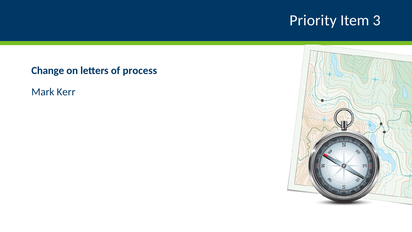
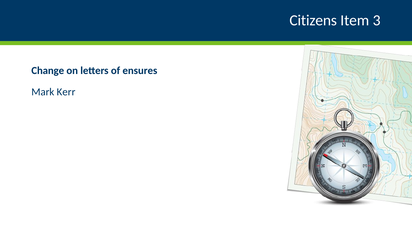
Priority: Priority -> Citizens (313, 20)
process: process -> ensures (140, 70)
